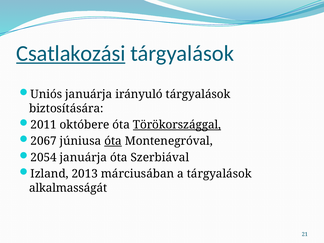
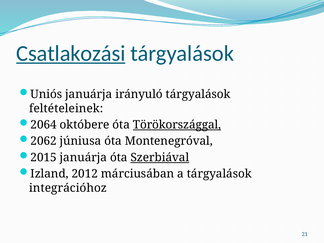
biztosítására: biztosítására -> feltételeinek (66, 108)
2011: 2011 -> 2064 (44, 125)
2067: 2067 -> 2062 (44, 141)
óta underline: present -> none (113, 141)
2054: 2054 -> 2015 (44, 158)
Szerbiával underline: none -> present (160, 158)
2013: 2013 -> 2012 (85, 174)
alkalmasságát: alkalmasságát -> integrációhoz (68, 188)
